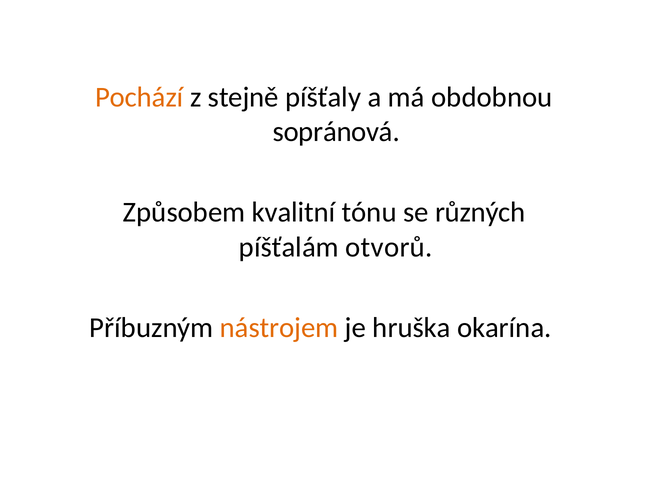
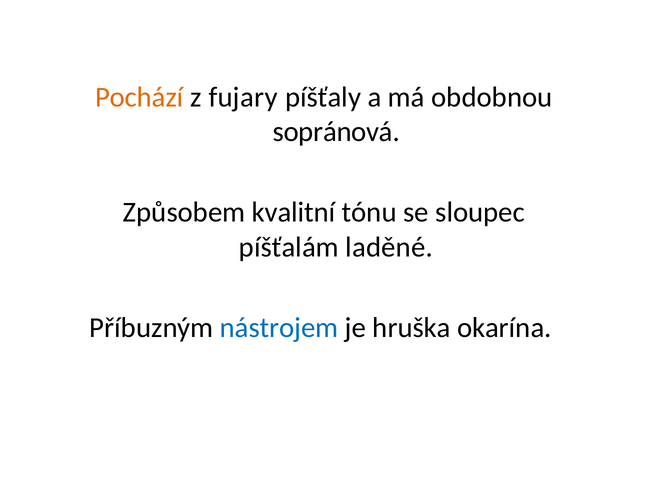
stejně: stejně -> fujary (243, 97)
různých: různých -> sloupec (480, 212)
otvorů: otvorů -> laděné (389, 247)
nástrojem colour: orange -> blue (279, 328)
